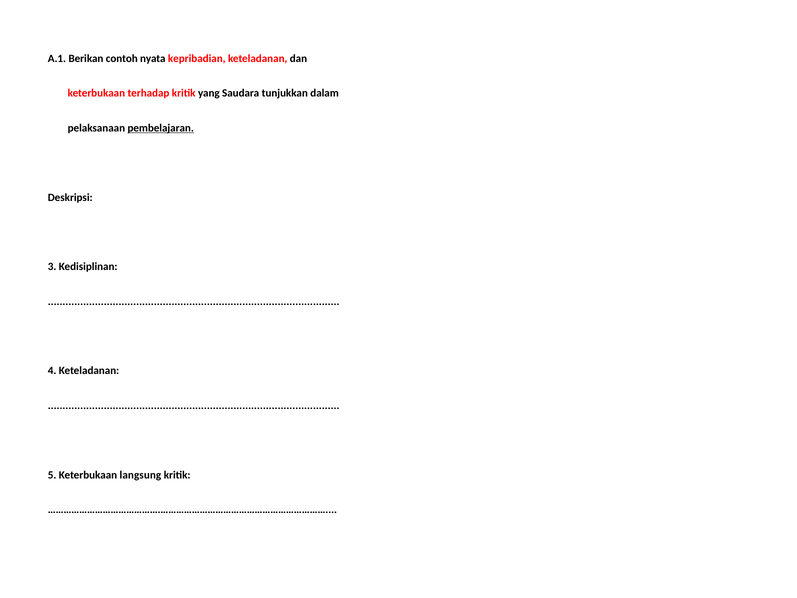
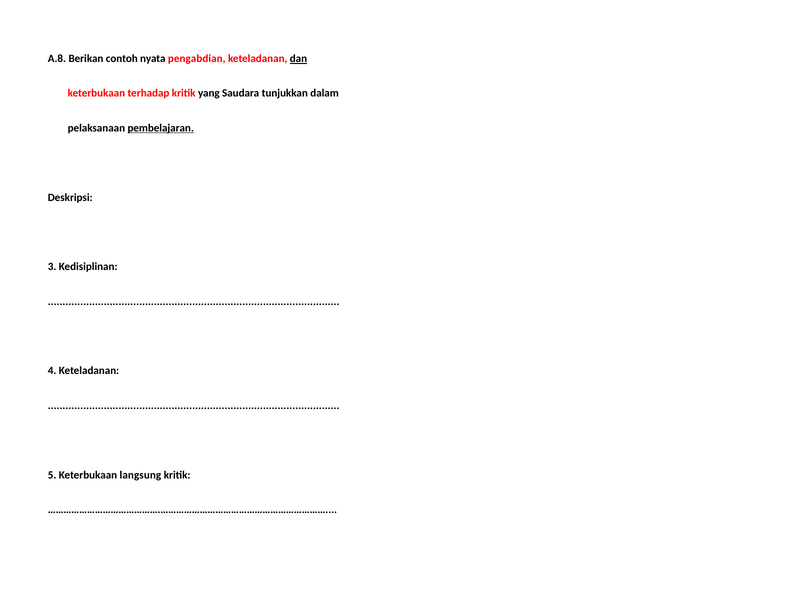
A.1: A.1 -> A.8 (57, 59)
kepribadian: kepribadian -> pengabdian (197, 59)
dan underline: none -> present (298, 59)
